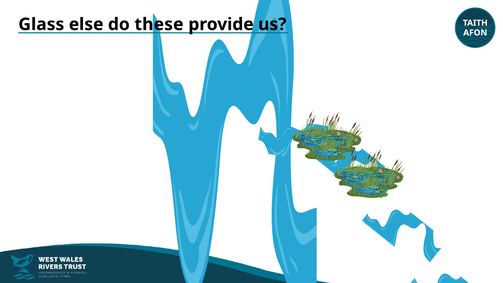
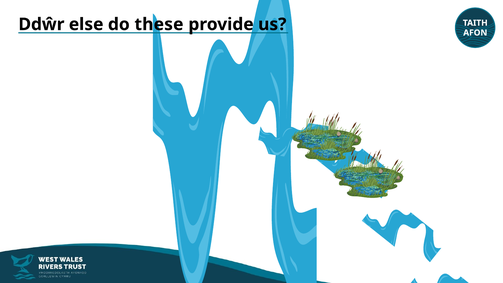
Glass: Glass -> Ddŵr (41, 24)
